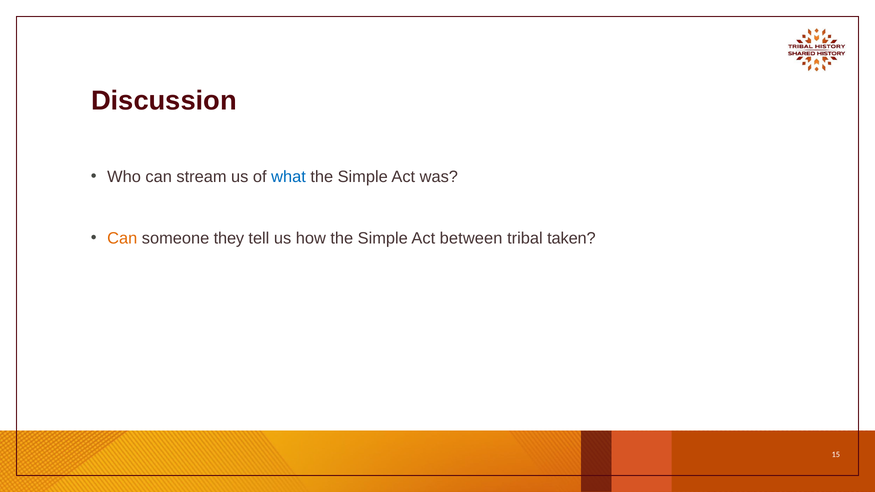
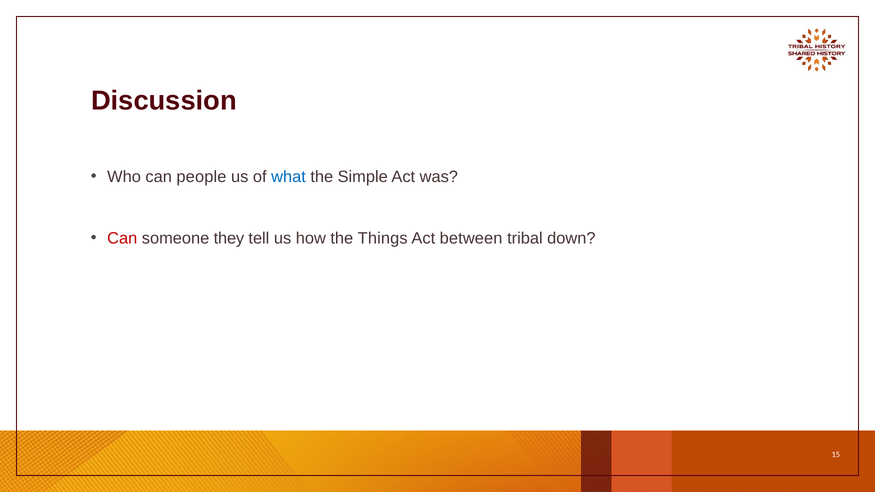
stream: stream -> people (201, 177)
Can colour: orange -> red (122, 238)
how the Simple: Simple -> Things (383, 238)
taken: taken -> down (571, 238)
